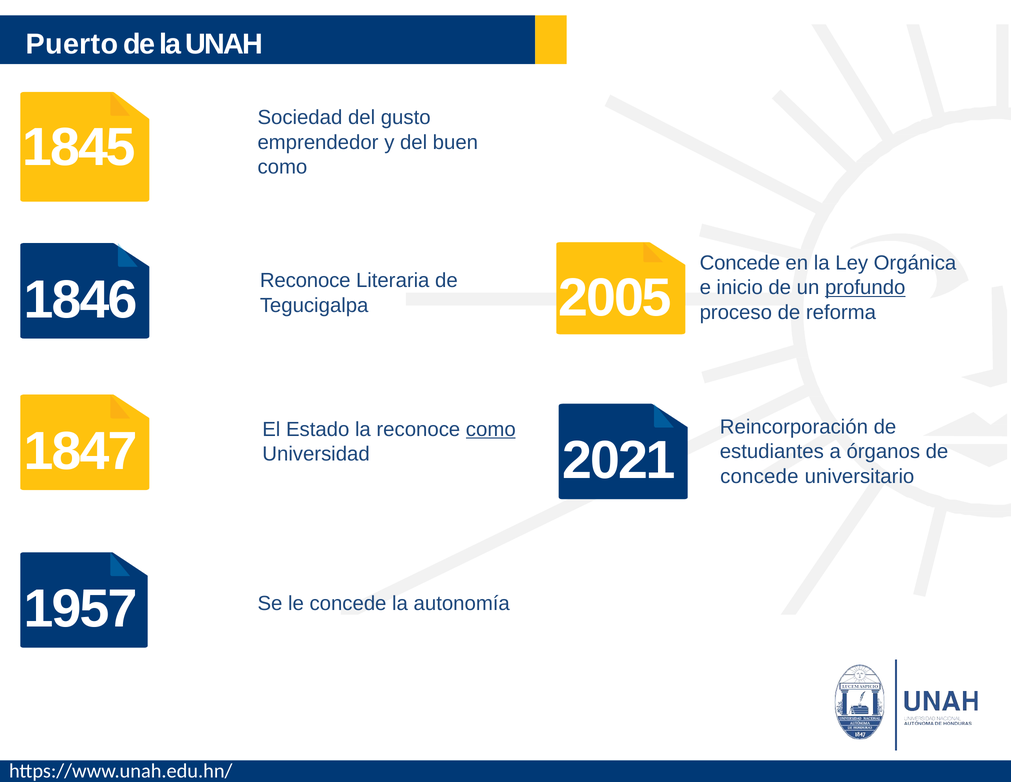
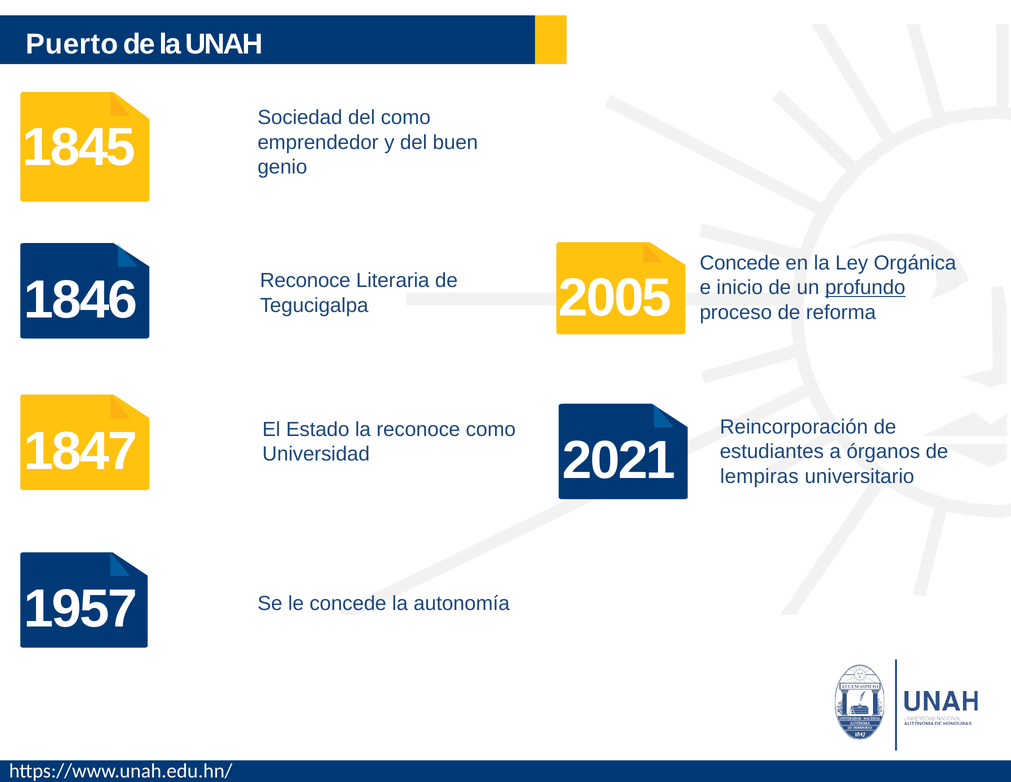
del gusto: gusto -> como (406, 118)
como: como -> genio (282, 167)
como underline: present -> none (491, 429)
concede: concede -> lempiras (759, 476)
